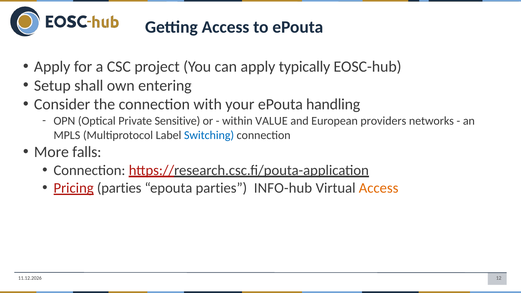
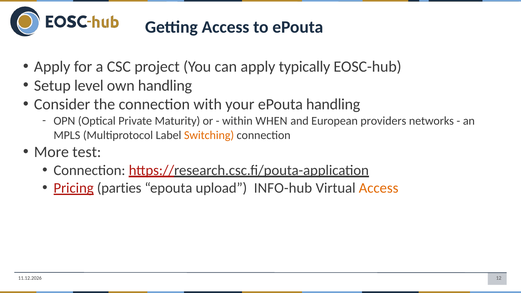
shall: shall -> level (89, 86)
own entering: entering -> handling (165, 86)
Sensitive: Sensitive -> Maturity (177, 121)
VALUE: VALUE -> WHEN (271, 121)
Switching colour: blue -> orange (209, 135)
falls: falls -> test (87, 152)
epouta parties: parties -> upload (221, 188)
